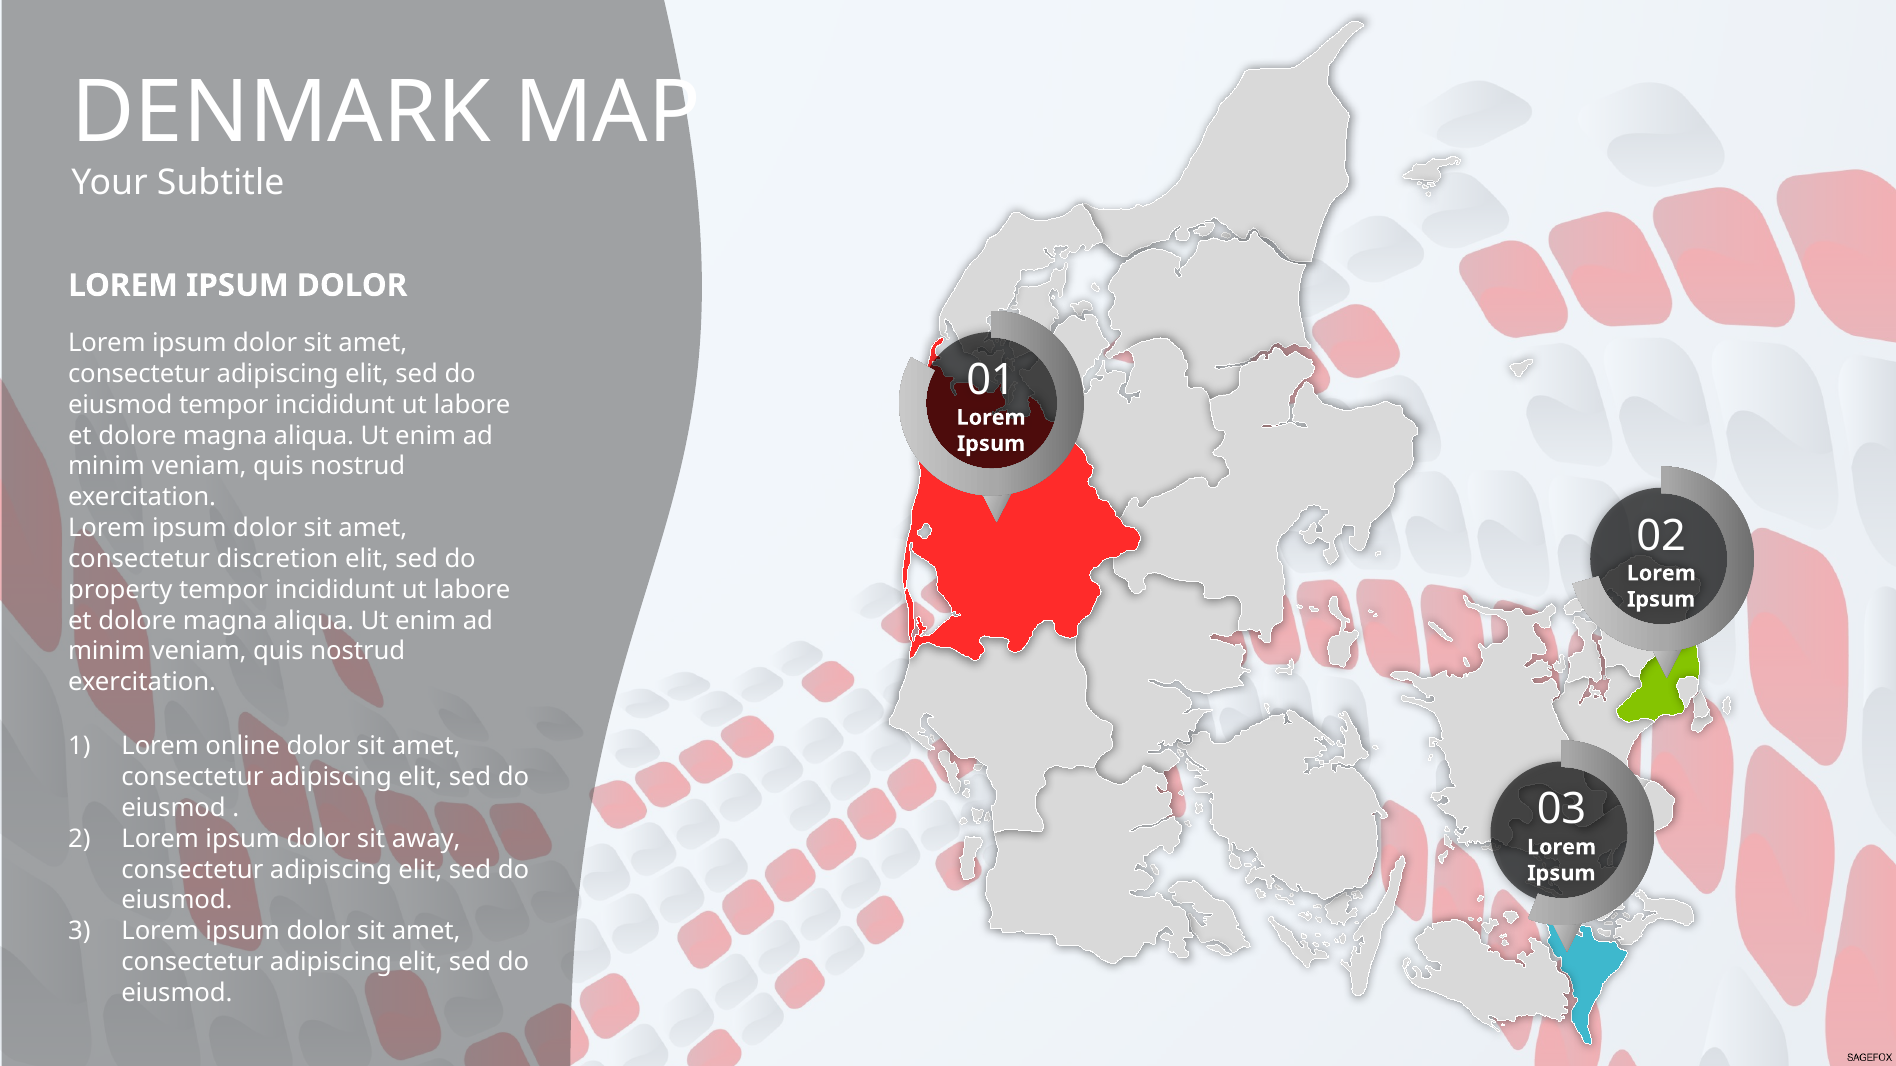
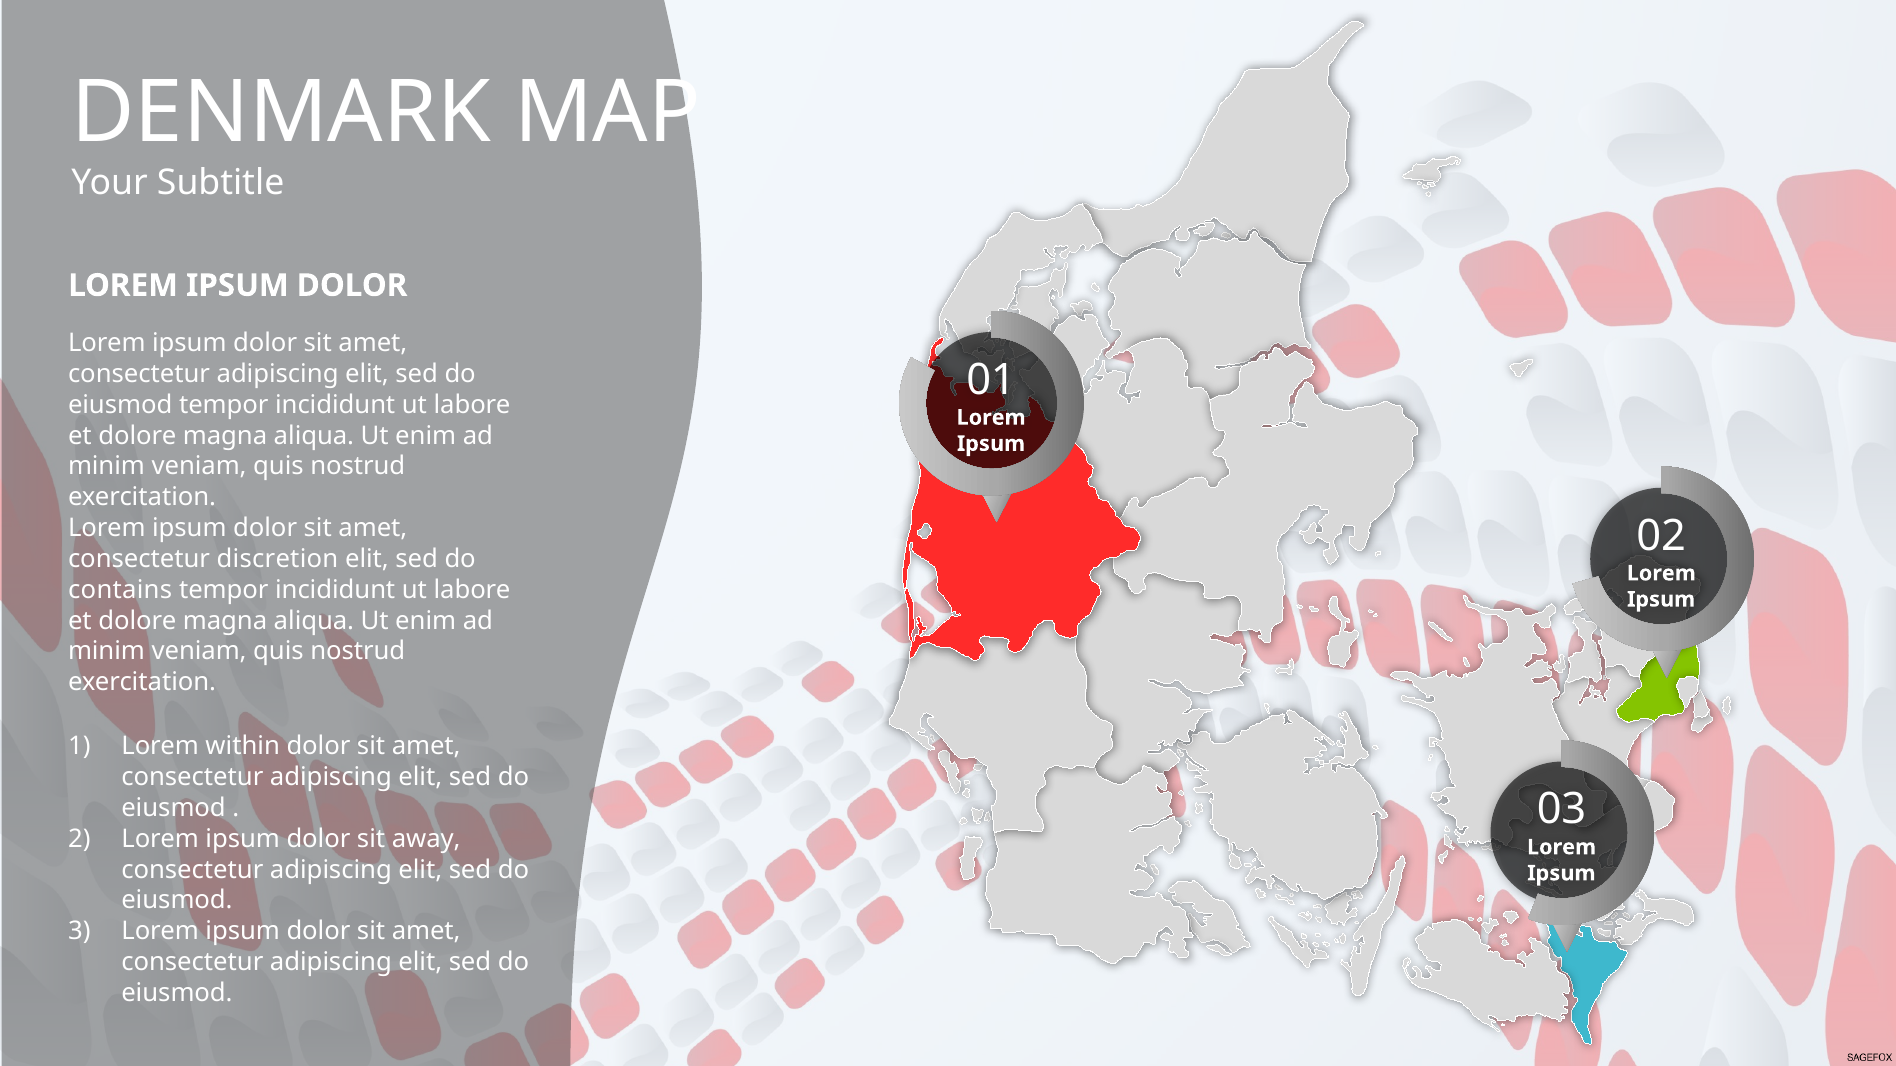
property: property -> contains (120, 590)
online: online -> within (243, 747)
